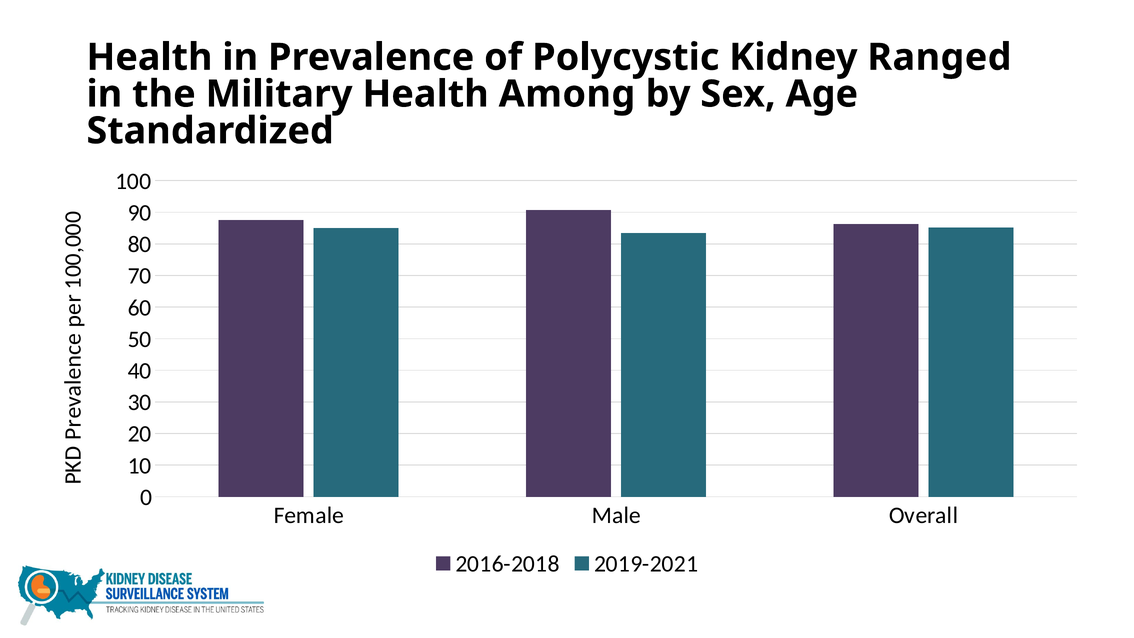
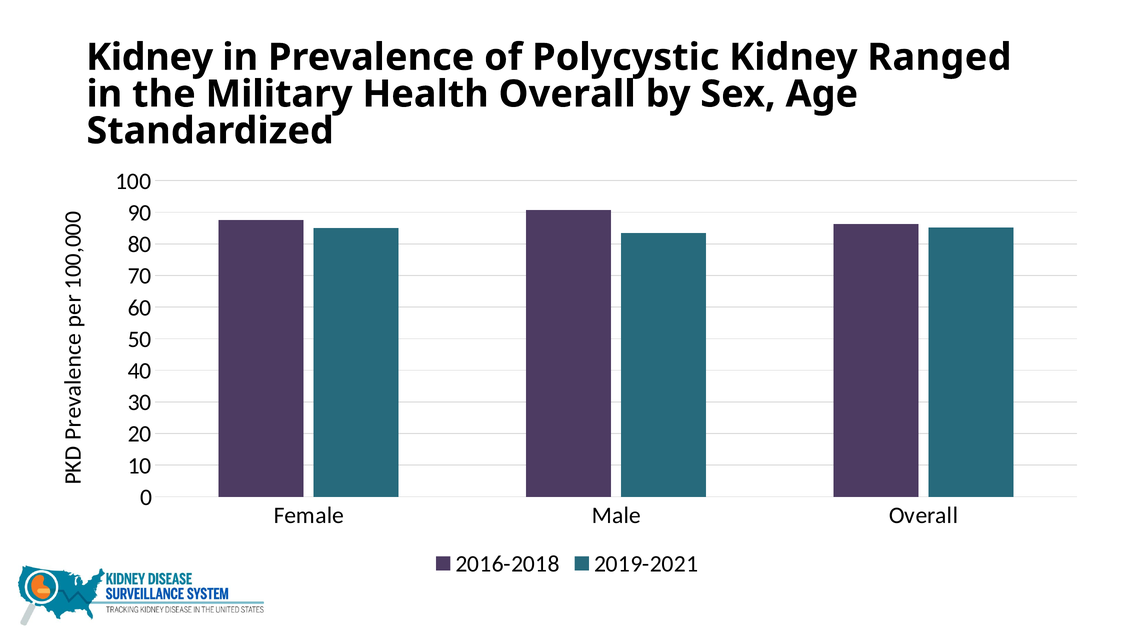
Health: Health -> Kidney (150, 57)
Health Among: Among -> Overall (567, 94)
